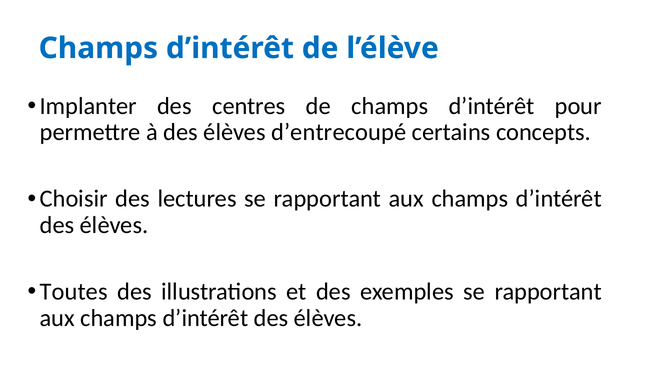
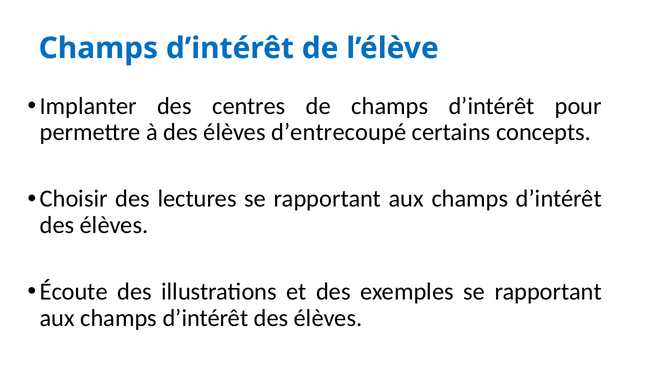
Toutes: Toutes -> Écoute (74, 292)
